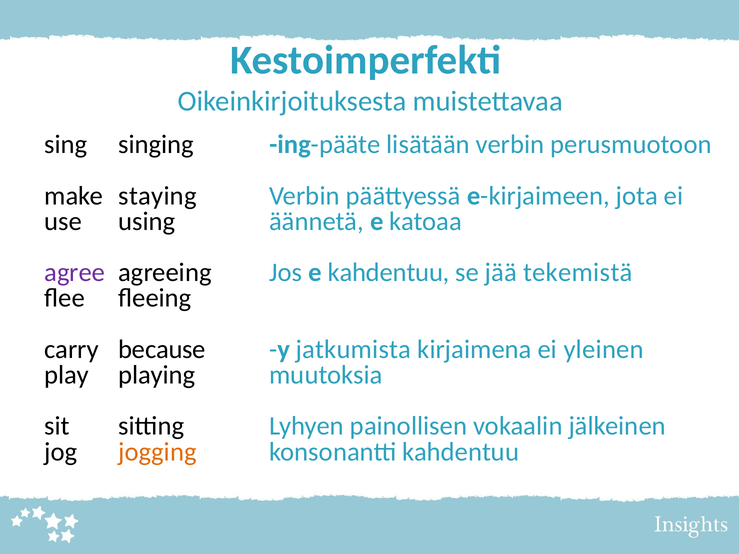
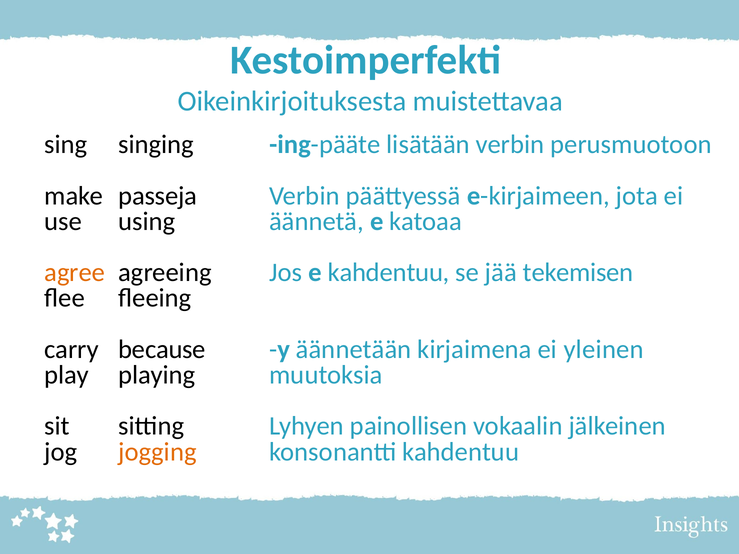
staying: staying -> passeja (158, 196)
agree colour: purple -> orange (75, 273)
tekemistä: tekemistä -> tekemisen (578, 273)
jatkumista: jatkumista -> äännetään (354, 350)
